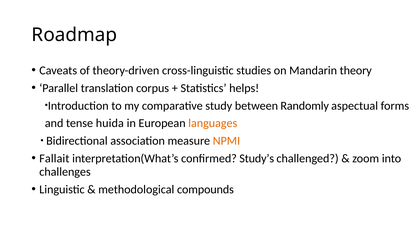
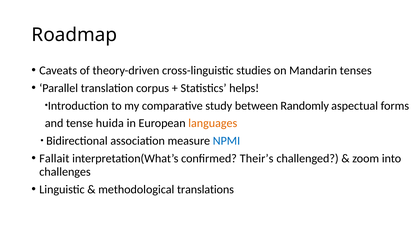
theory: theory -> tenses (356, 70)
NPMI colour: orange -> blue (226, 141)
Study’s: Study’s -> Their’s (257, 158)
compounds: compounds -> translations (205, 189)
